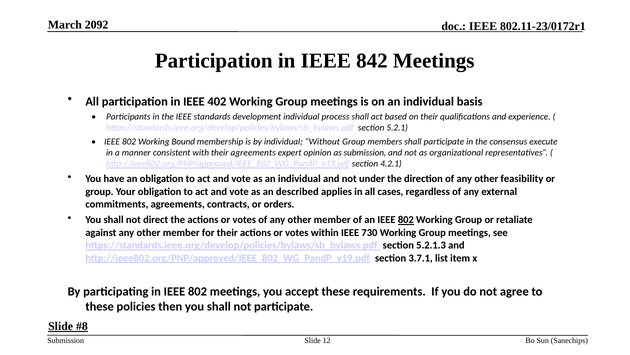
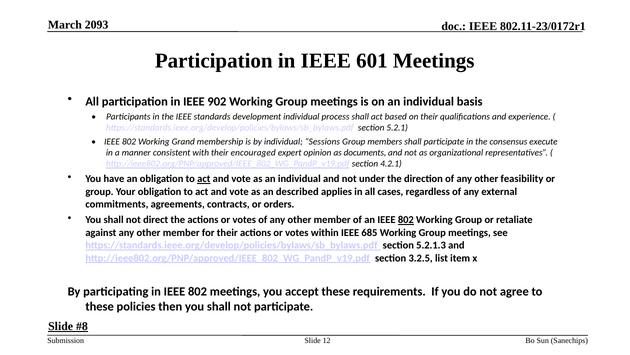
2092: 2092 -> 2093 (97, 25)
842: 842 -> 601 (372, 61)
402: 402 -> 902 (217, 101)
Bound: Bound -> Grand (183, 141)
Without: Without -> Sessions (322, 141)
their agreements: agreements -> encouraged (253, 152)
as submission: submission -> documents (365, 152)
act underline: none -> present (204, 179)
730: 730 -> 685 (369, 232)
3.7.1: 3.7.1 -> 3.2.5 (421, 258)
